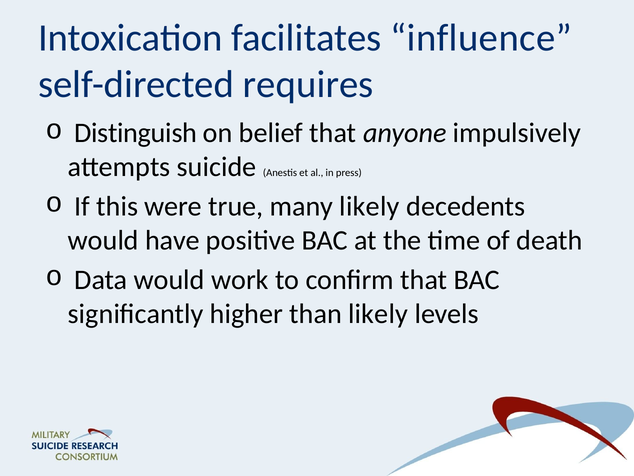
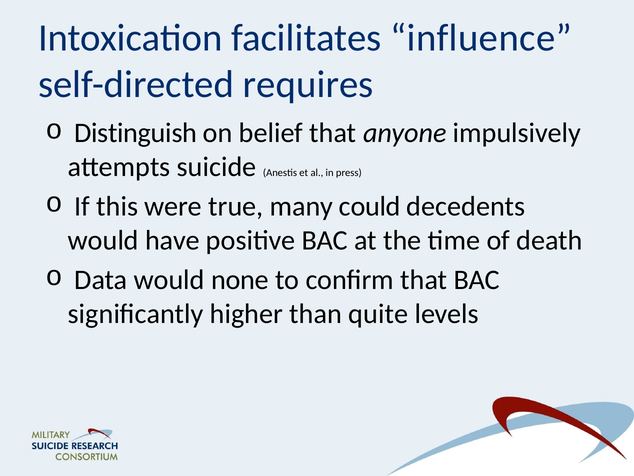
many likely: likely -> could (370, 206)
work: work -> none (240, 280)
than likely: likely -> quite (378, 313)
